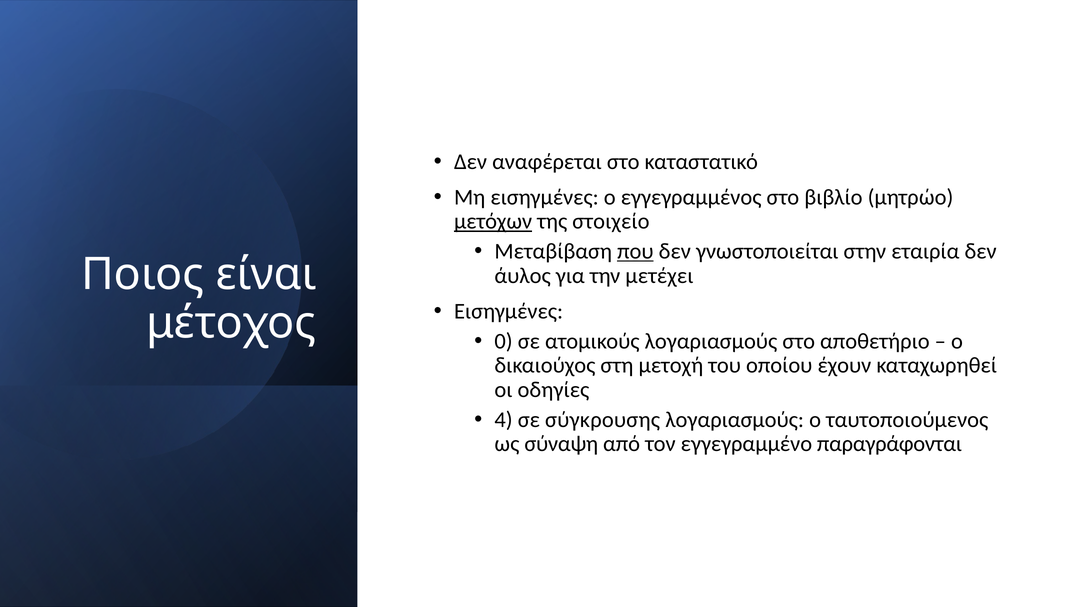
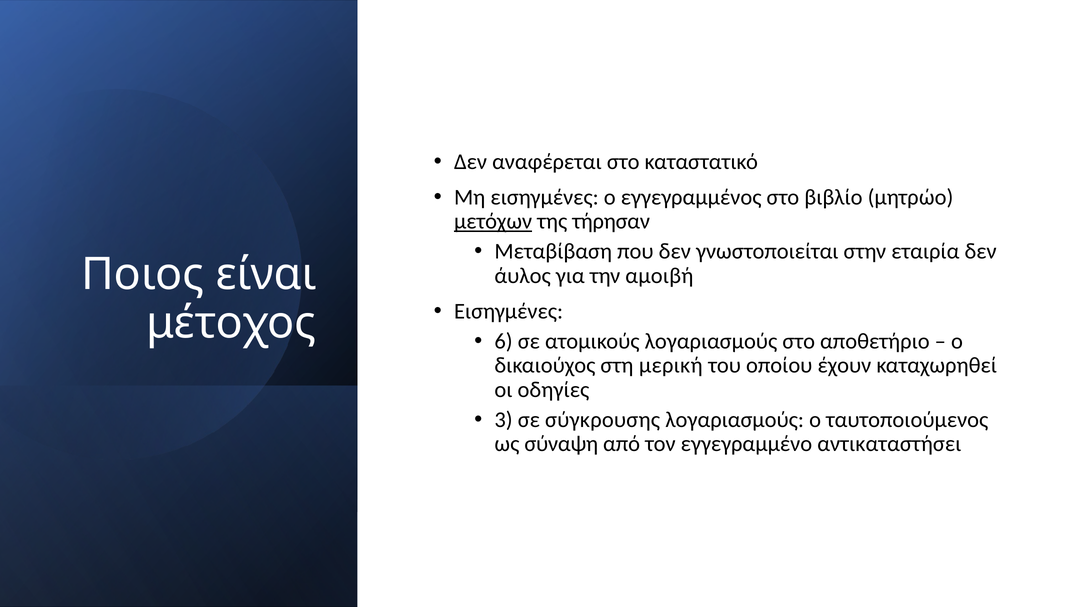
στοιχείο: στοιχείο -> τήρησαν (611, 221)
που underline: present -> none (635, 251)
μετέχει: μετέχει -> αμοιβή (659, 276)
0: 0 -> 6 (504, 341)
μετοχή: μετοχή -> μερική (671, 365)
4: 4 -> 3 (504, 420)
παραγράφονται: παραγράφονται -> αντικαταστήσει (889, 444)
